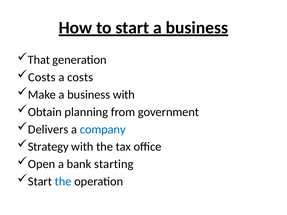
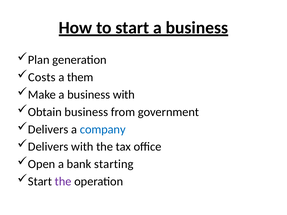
That: That -> Plan (39, 60)
a costs: costs -> them (80, 77)
Obtain planning: planning -> business (86, 112)
Strategy: Strategy -> Delivers (48, 147)
the colour: blue -> purple (63, 182)
